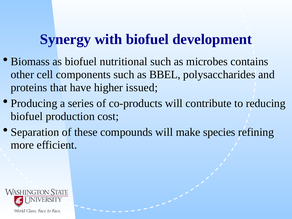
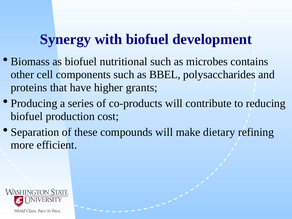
issued: issued -> grants (142, 88)
species: species -> dietary (219, 132)
